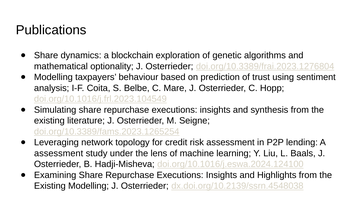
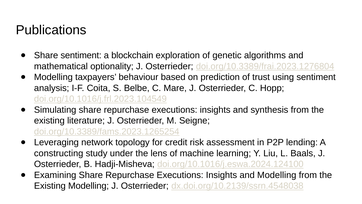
Share dynamics: dynamics -> sentiment (81, 55)
assessment: assessment -> constructing (59, 153)
and Highlights: Highlights -> Modelling (277, 175)
